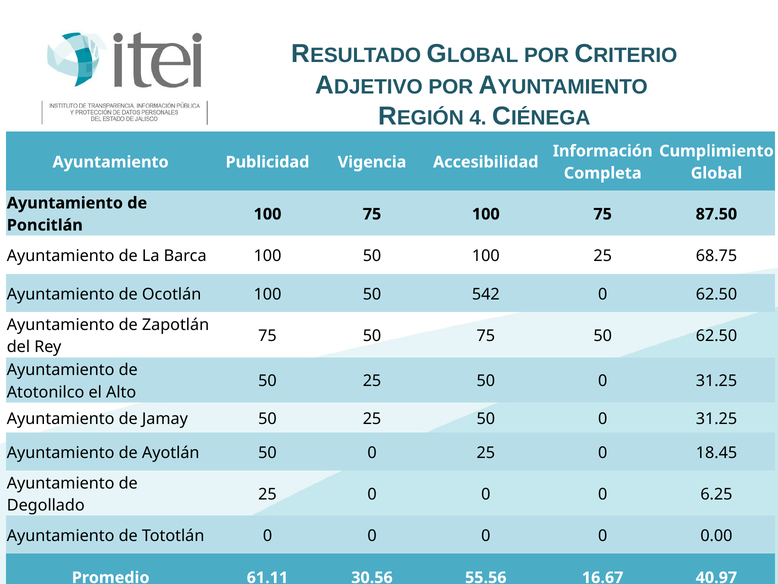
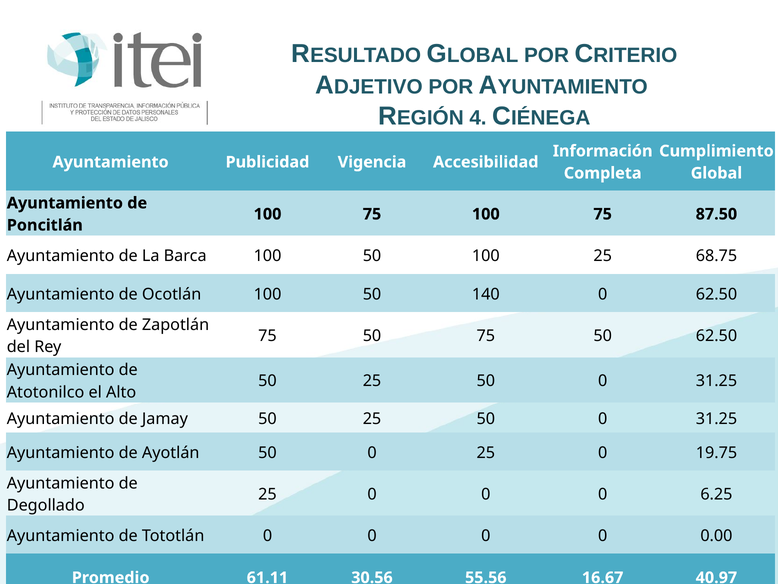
542: 542 -> 140 (486, 294)
18.45: 18.45 -> 19.75 (716, 452)
